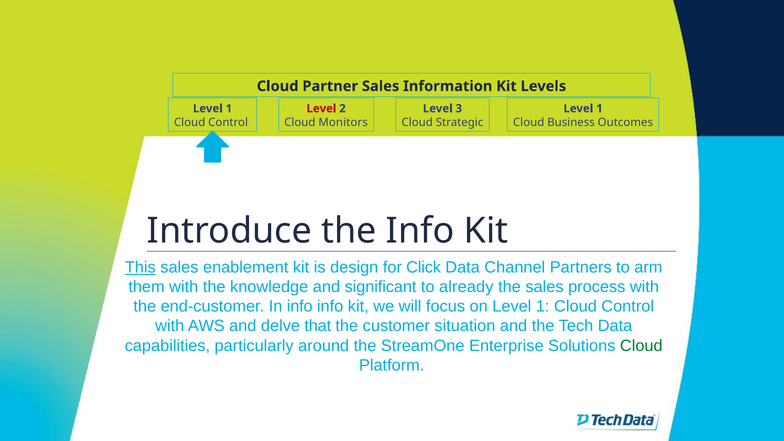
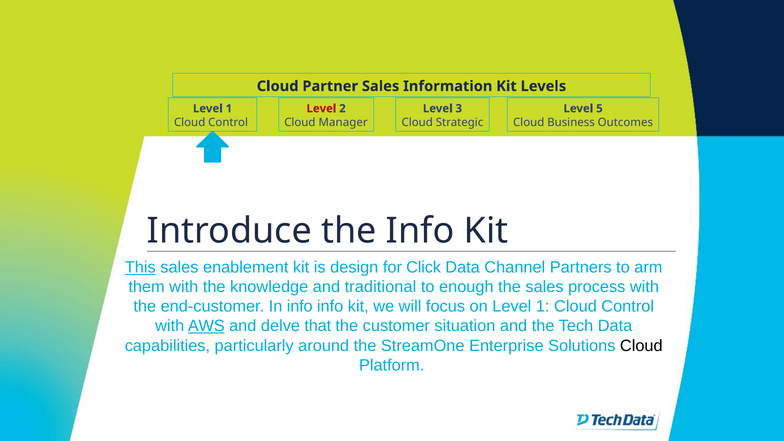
1: 1 -> 5 (599, 109)
Monitors: Monitors -> Manager (343, 122)
significant: significant -> traditional (380, 287)
already: already -> enough (466, 287)
AWS underline: none -> present (206, 326)
Cloud colour: green -> black (641, 346)
